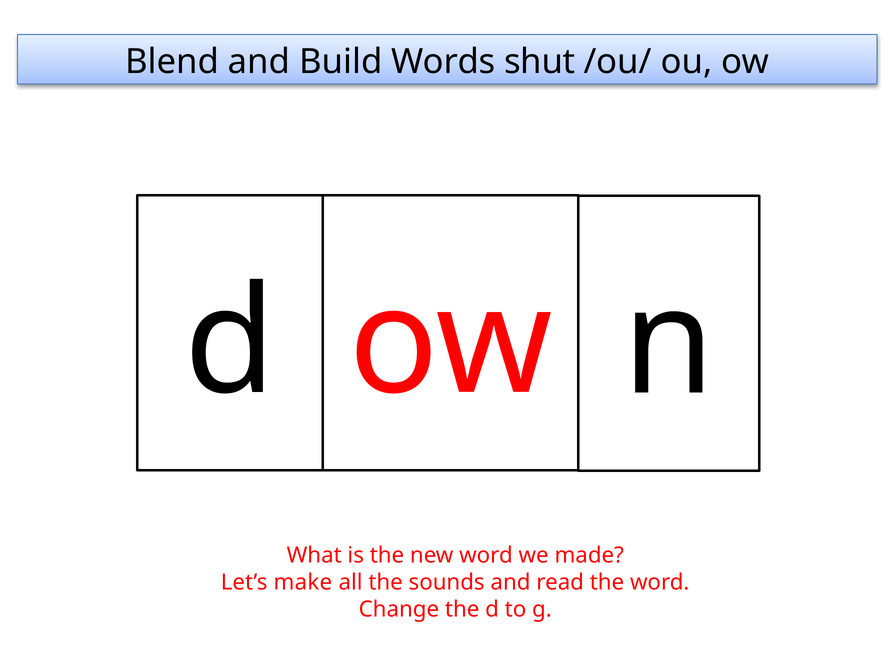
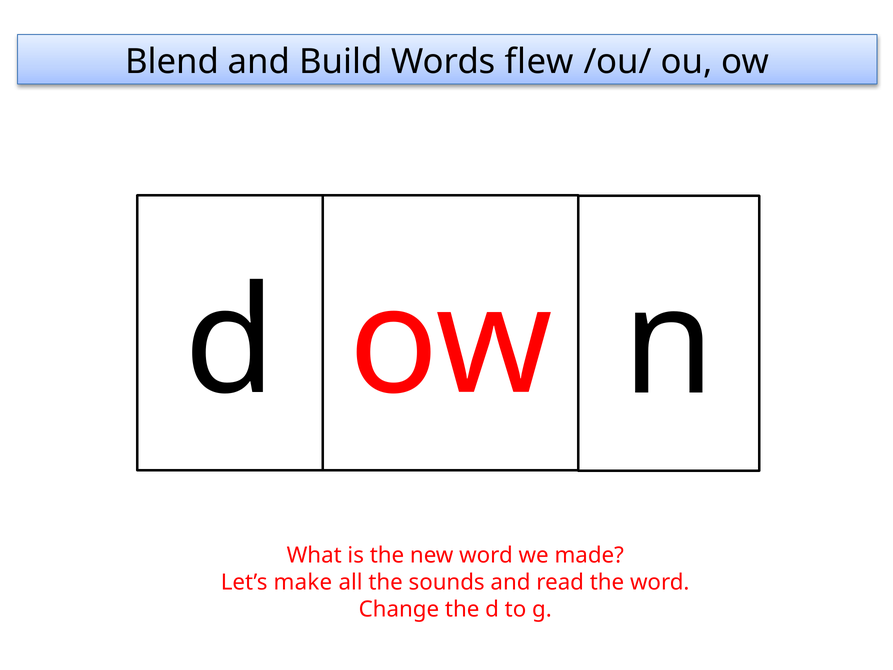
shut: shut -> flew (539, 62)
